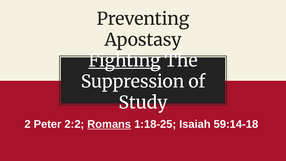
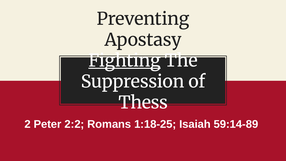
Study: Study -> Thess (143, 103)
Romans underline: present -> none (109, 124)
59:14-18: 59:14-18 -> 59:14-89 (236, 124)
